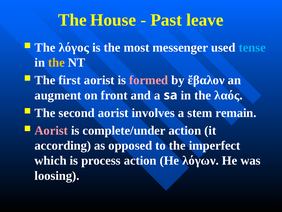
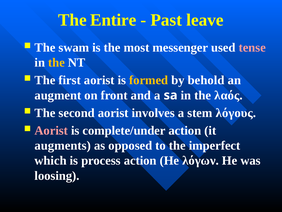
House: House -> Entire (113, 20)
λόγος: λόγος -> swam (74, 47)
tense colour: light blue -> pink (252, 47)
formed colour: pink -> yellow (149, 80)
ἔβαλον: ἔβαλον -> behold (206, 80)
remain: remain -> λόγους (236, 113)
according: according -> augments (63, 145)
